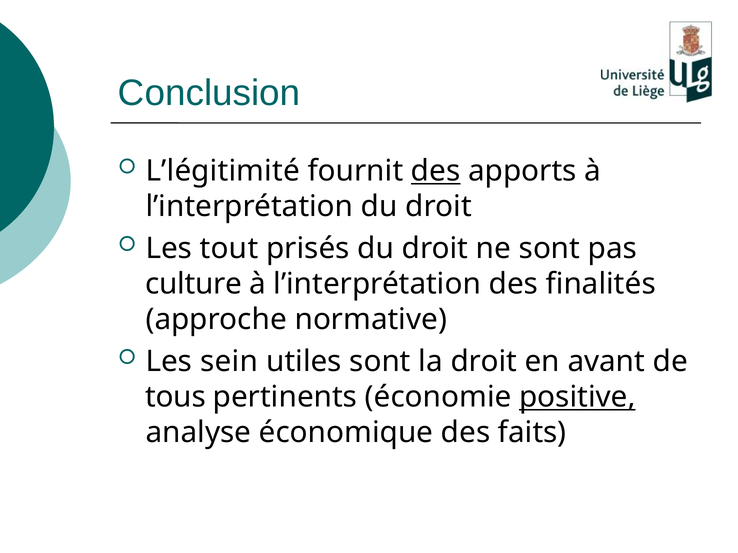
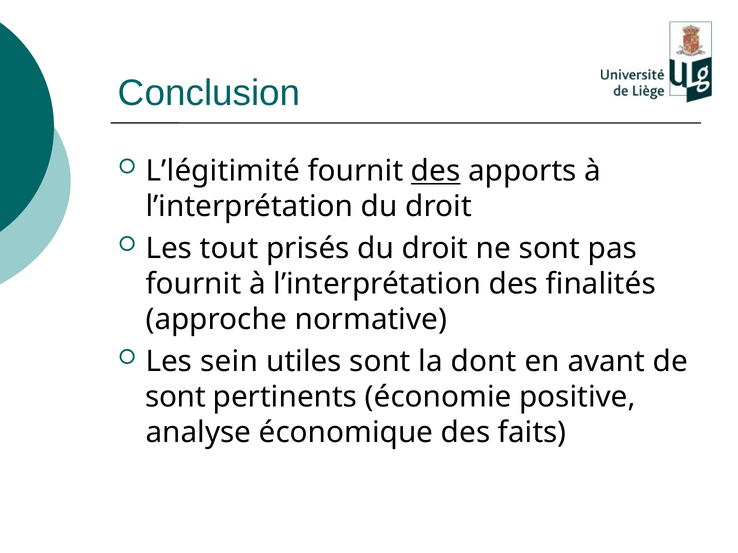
culture: culture -> fournit (193, 284)
la droit: droit -> dont (484, 362)
tous: tous -> sont (176, 397)
positive underline: present -> none (577, 397)
